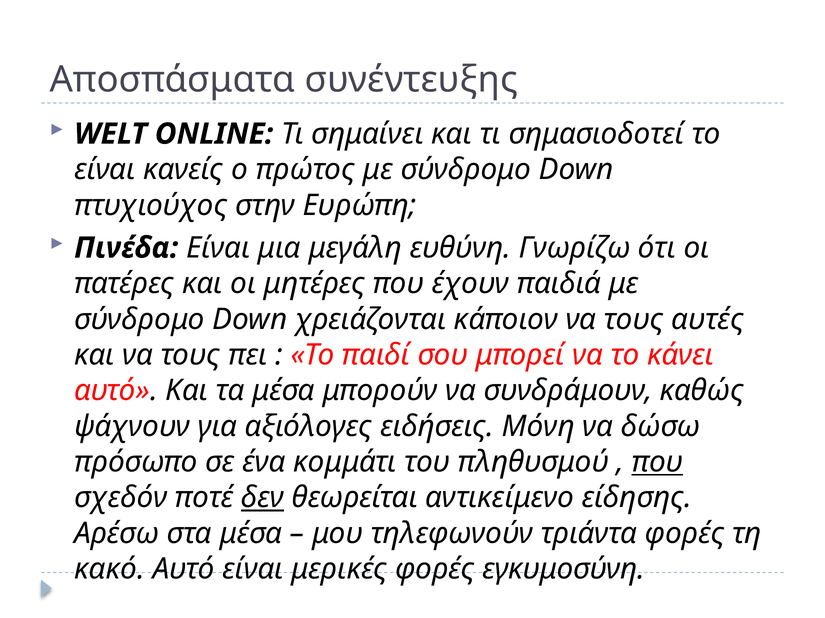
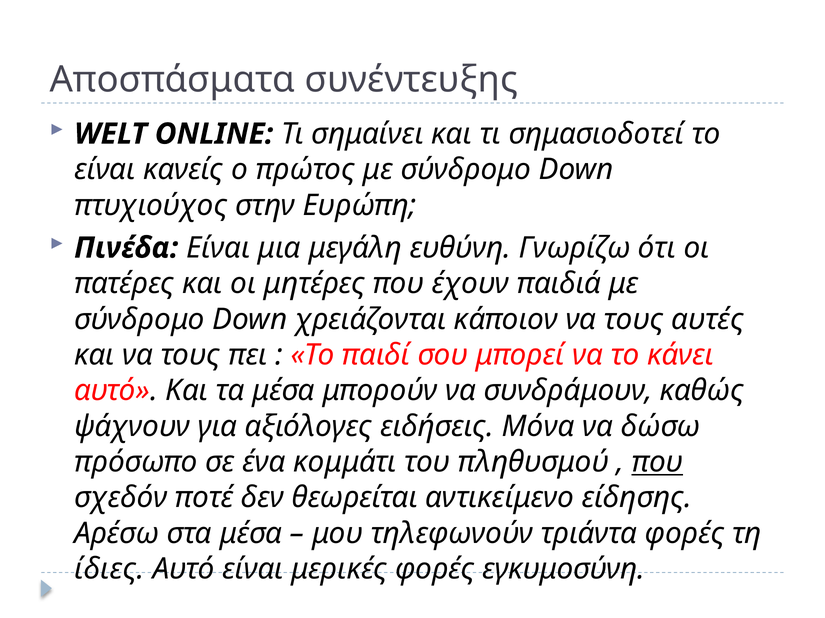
Μόνη: Μόνη -> Μόνα (538, 427)
δεν underline: present -> none (262, 498)
κακό: κακό -> ίδιες (109, 570)
